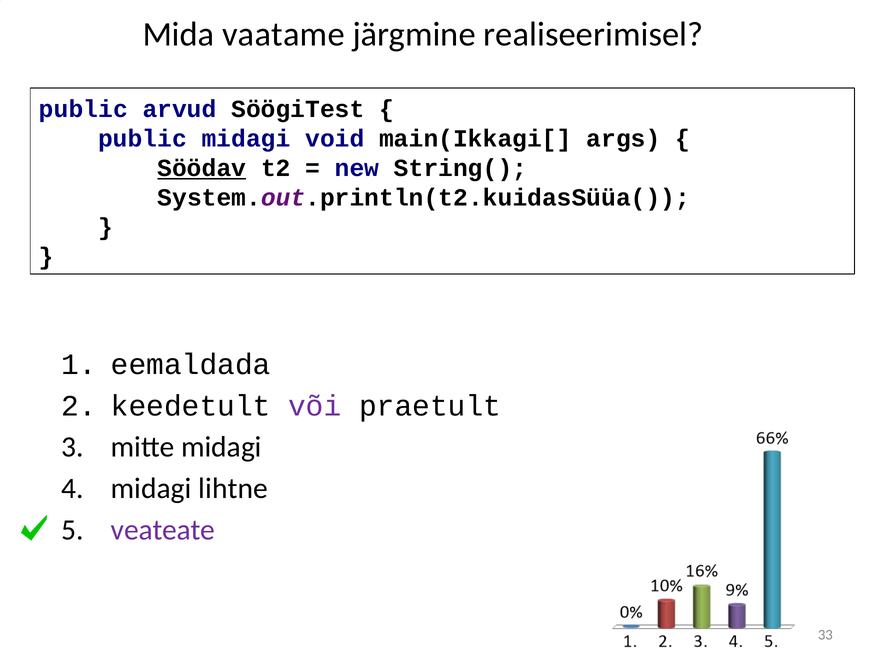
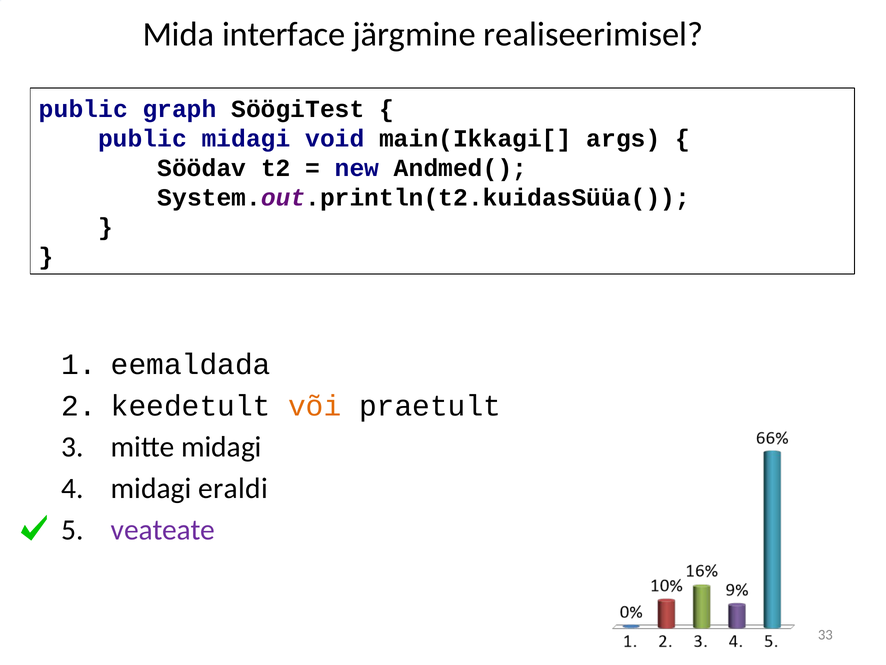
vaatame: vaatame -> interface (284, 34)
arvud: arvud -> graph (180, 109)
Söödav underline: present -> none (202, 168)
String(: String( -> Andmed( (461, 168)
või colour: purple -> orange (315, 405)
lihtne: lihtne -> eraldi (233, 488)
